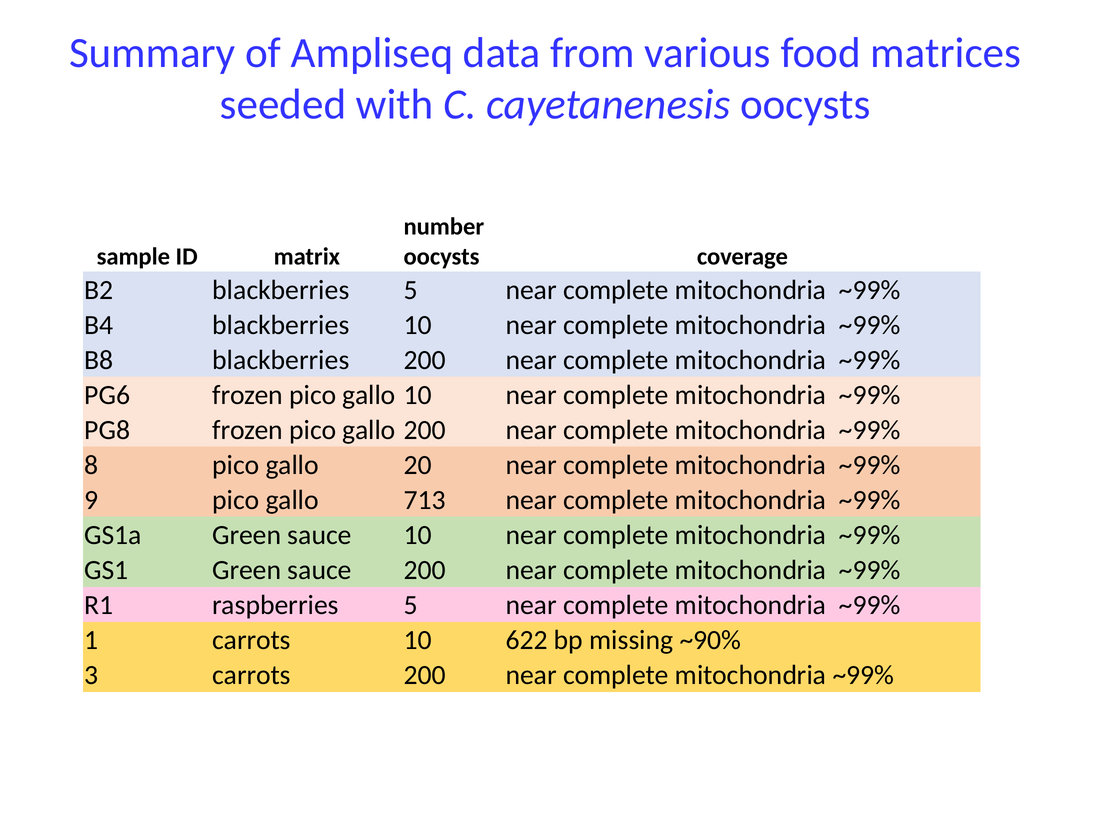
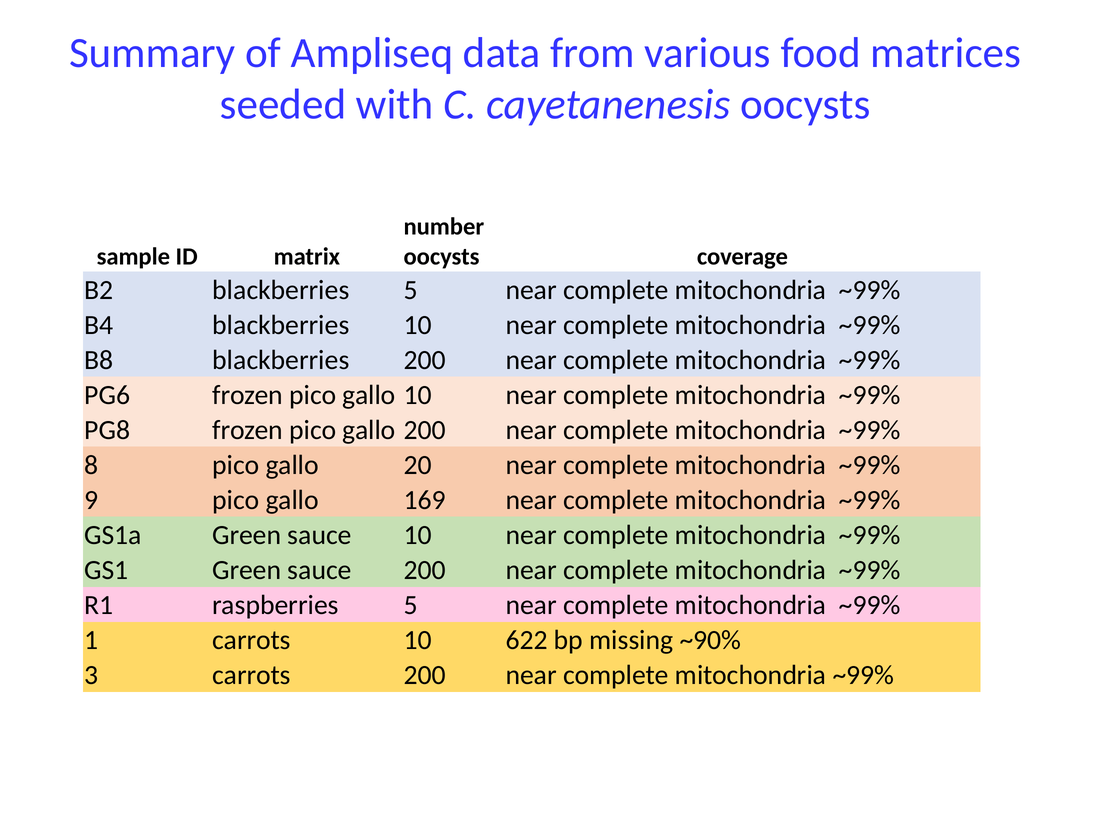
713: 713 -> 169 (425, 500)
